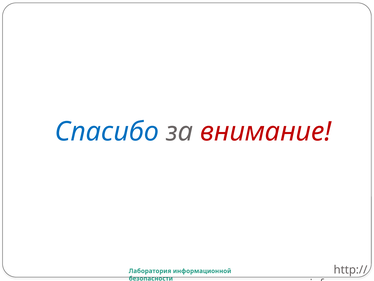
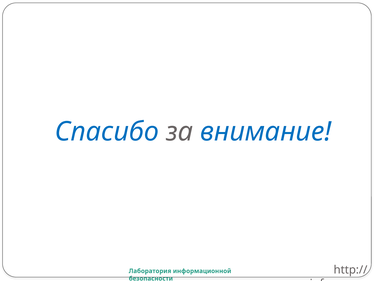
внимание colour: red -> blue (266, 132)
